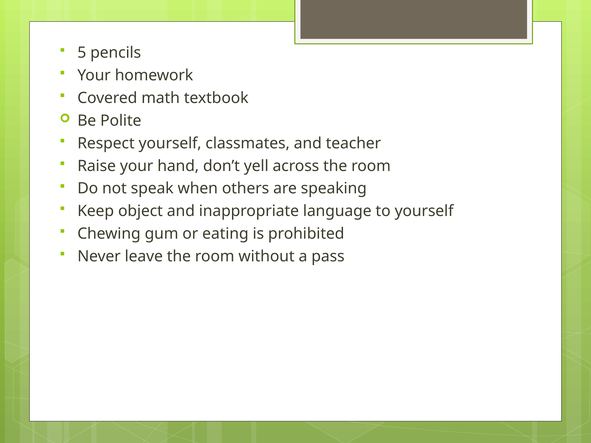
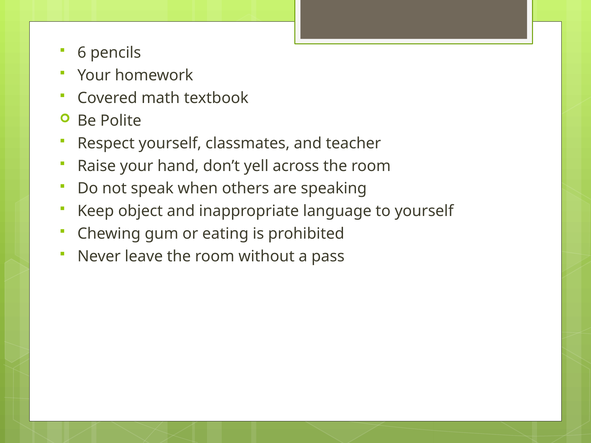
5: 5 -> 6 (82, 53)
